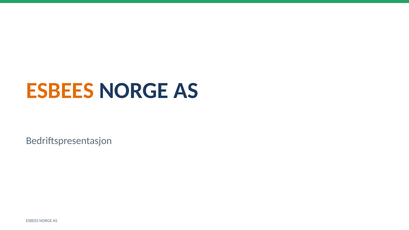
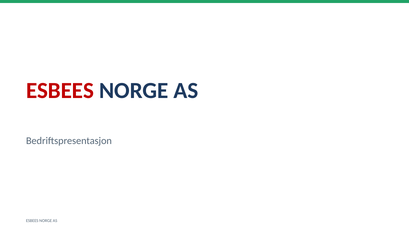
ESBEES colour: orange -> red (60, 91)
